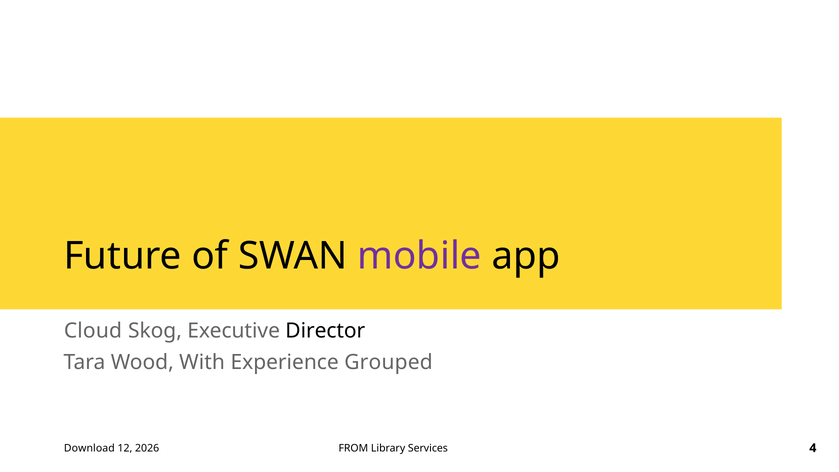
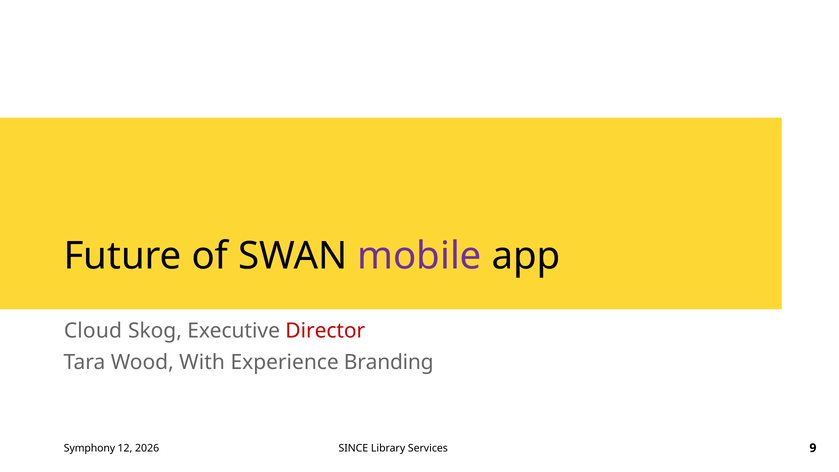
Director colour: black -> red (325, 331)
Grouped: Grouped -> Branding (389, 362)
Download: Download -> Symphony (89, 448)
FROM: FROM -> SINCE (353, 448)
4: 4 -> 9 (813, 448)
